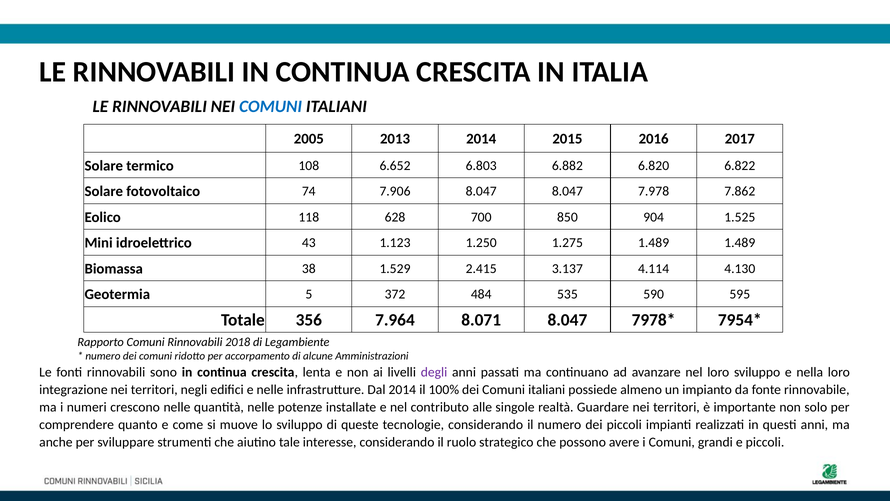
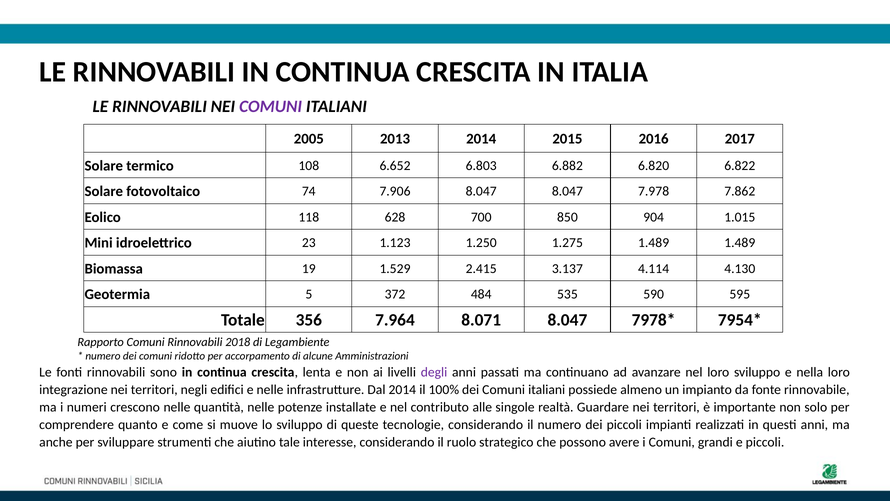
COMUNI colour: blue -> purple (271, 107)
1.525: 1.525 -> 1.015 (740, 217)
43: 43 -> 23 (309, 243)
38: 38 -> 19 (309, 268)
